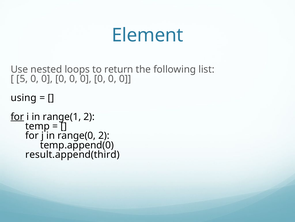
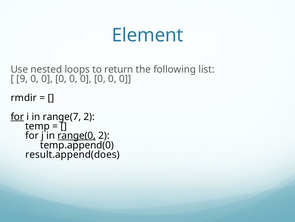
5: 5 -> 9 (22, 79)
using: using -> rmdir (24, 97)
range(1: range(1 -> range(7 (62, 116)
range(0 underline: none -> present (77, 135)
result.append(third: result.append(third -> result.append(does (72, 154)
